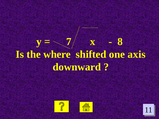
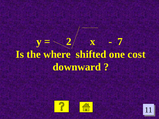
7: 7 -> 2 (69, 42)
8: 8 -> 7 (120, 42)
axis: axis -> cost (137, 54)
